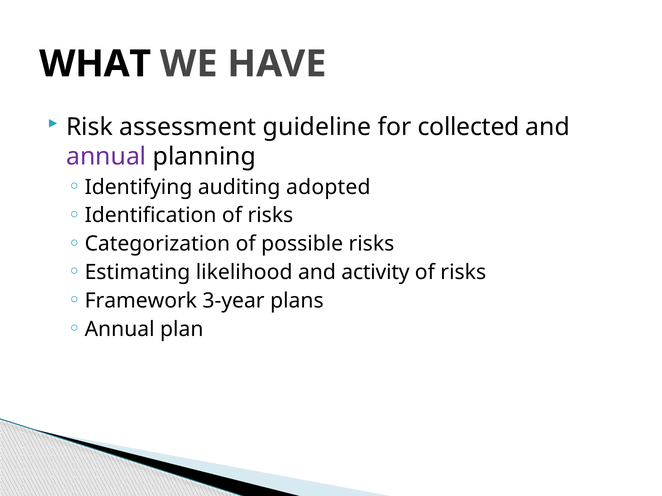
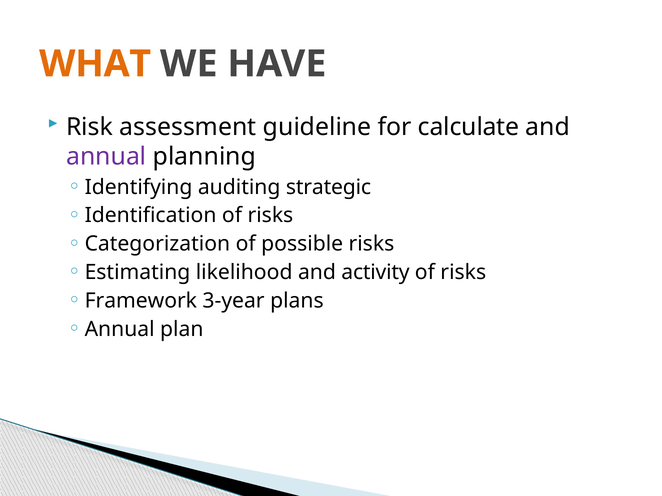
WHAT colour: black -> orange (95, 64)
collected: collected -> calculate (469, 127)
adopted: adopted -> strategic (329, 187)
